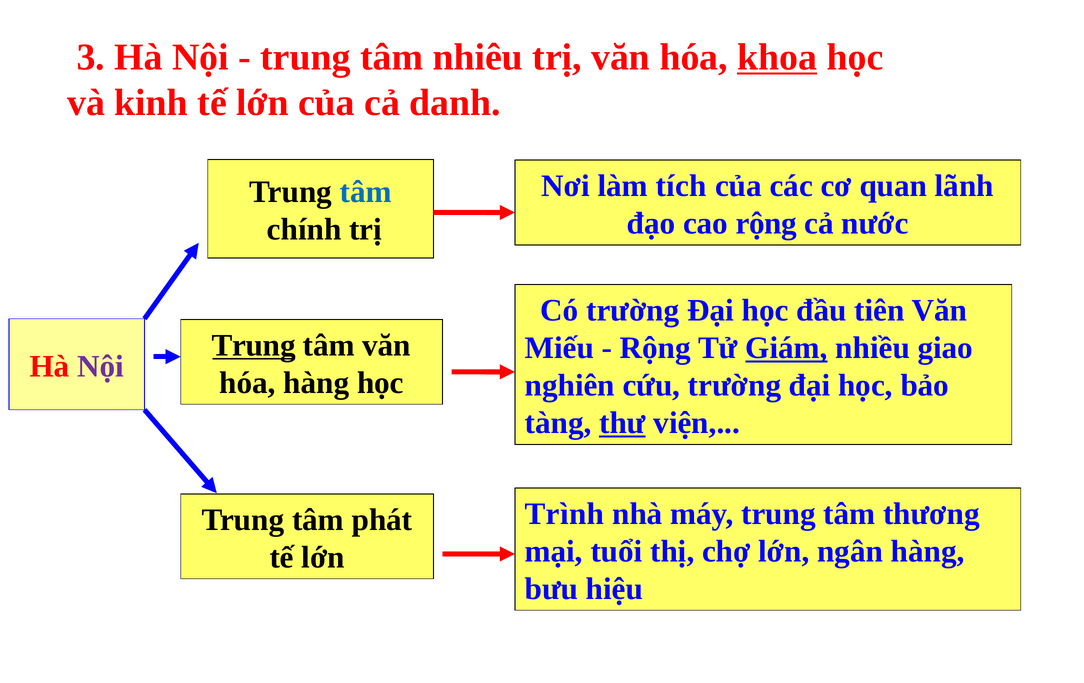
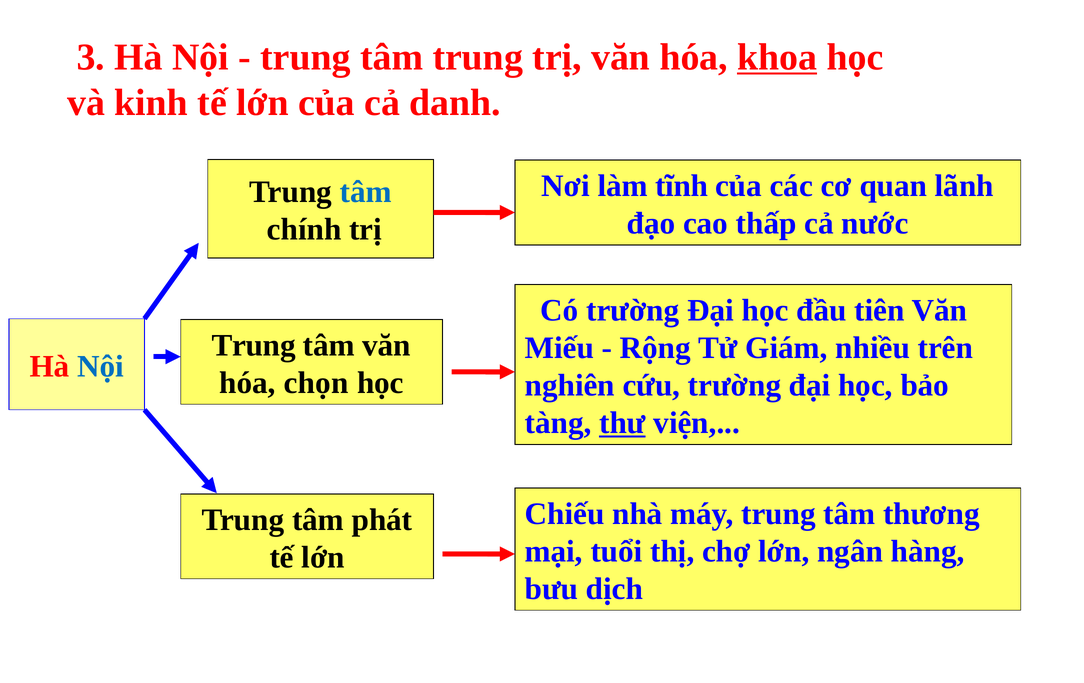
tâm nhiêu: nhiêu -> trung (478, 57)
tích: tích -> tĩnh (682, 186)
cao rộng: rộng -> thấp (766, 223)
Trung underline: present -> none (254, 345)
Giám underline: present -> none (786, 348)
giao: giao -> trên (945, 348)
Nội colour: purple -> blue (100, 366)
hóa hàng: hàng -> chọn (316, 383)
Trình: Trình -> Chiếu (565, 513)
hiệu: hiệu -> dịch (615, 588)
